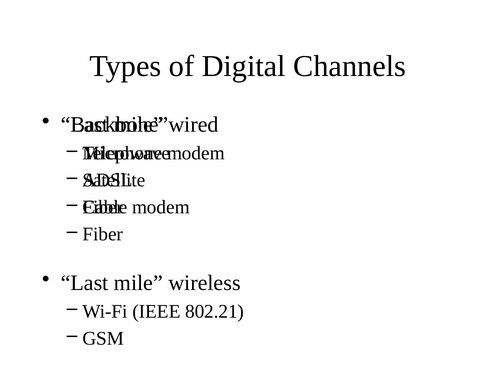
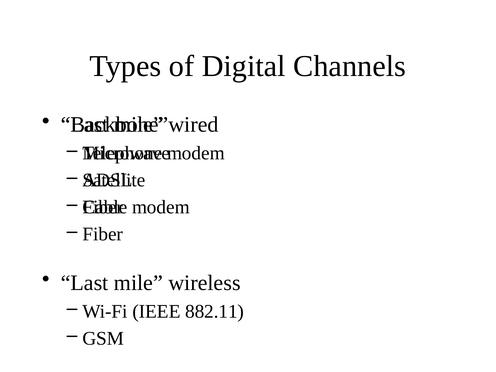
802.21: 802.21 -> 882.11 (215, 311)
